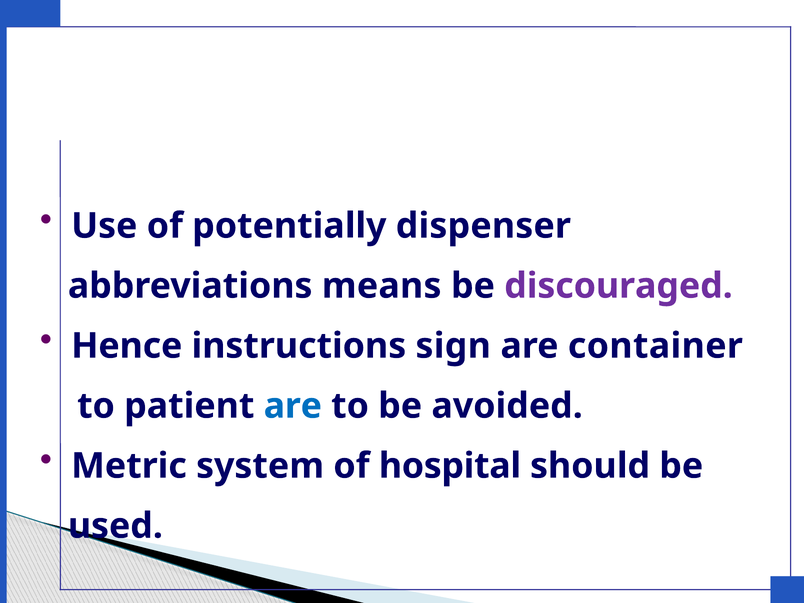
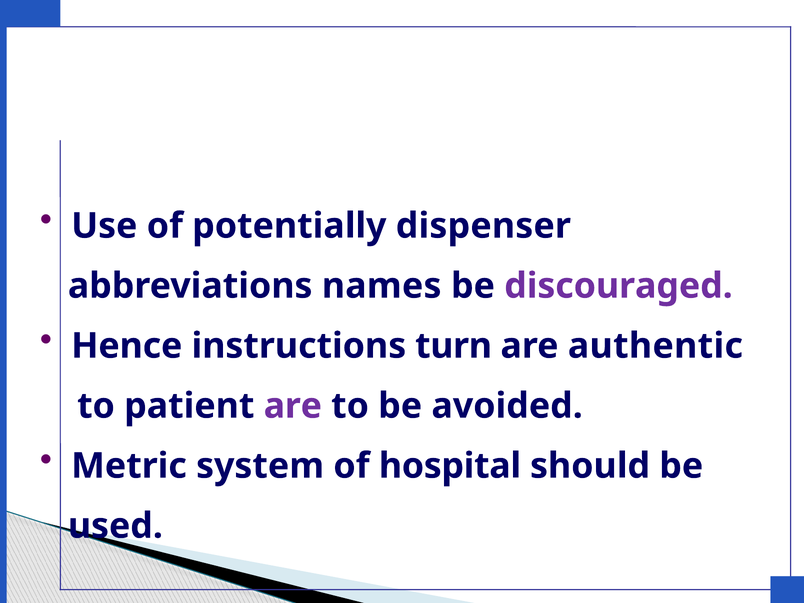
means: means -> names (382, 286)
sign: sign -> turn (454, 346)
container: container -> authentic (655, 346)
are colour: blue -> purple (293, 406)
